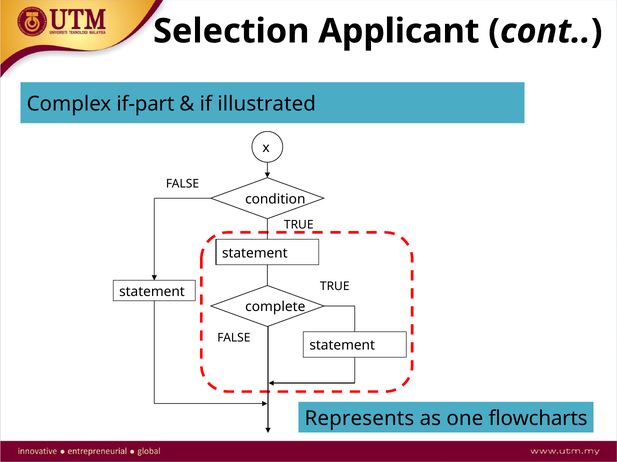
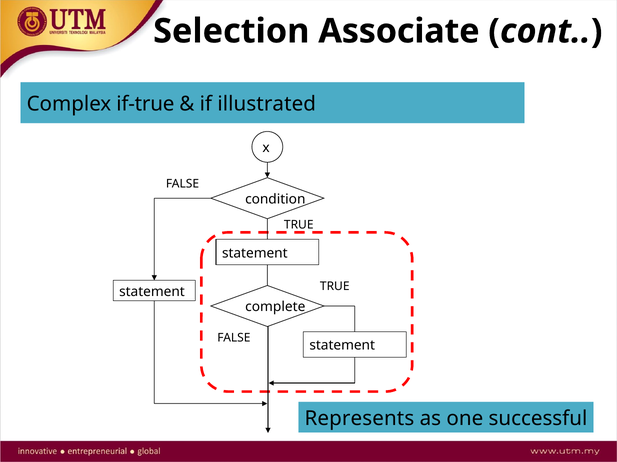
Applicant: Applicant -> Associate (399, 31)
if-part: if-part -> if-true (145, 104)
flowcharts: flowcharts -> successful (538, 419)
